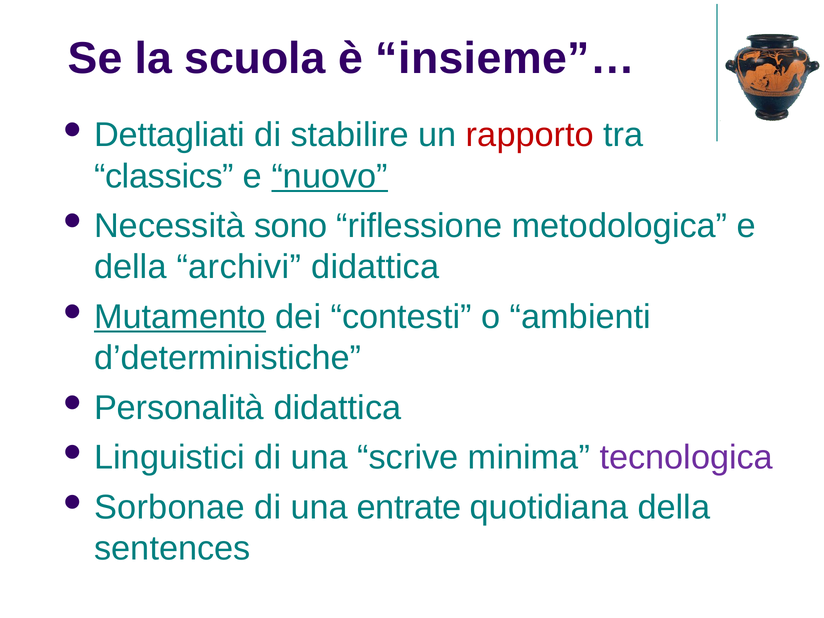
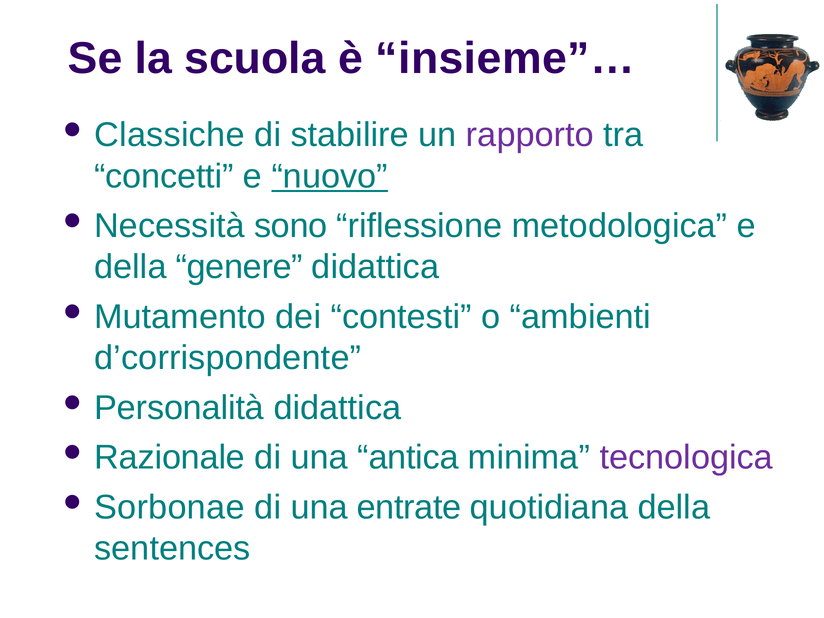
Dettagliati: Dettagliati -> Classiche (169, 135)
rapporto colour: red -> purple (530, 135)
classics: classics -> concetti (164, 176)
archivi: archivi -> genere (239, 267)
Mutamento underline: present -> none (180, 317)
d’deterministiche: d’deterministiche -> d’corrispondente (228, 358)
Linguistici: Linguistici -> Razionale (170, 458)
scrive: scrive -> antica (408, 458)
